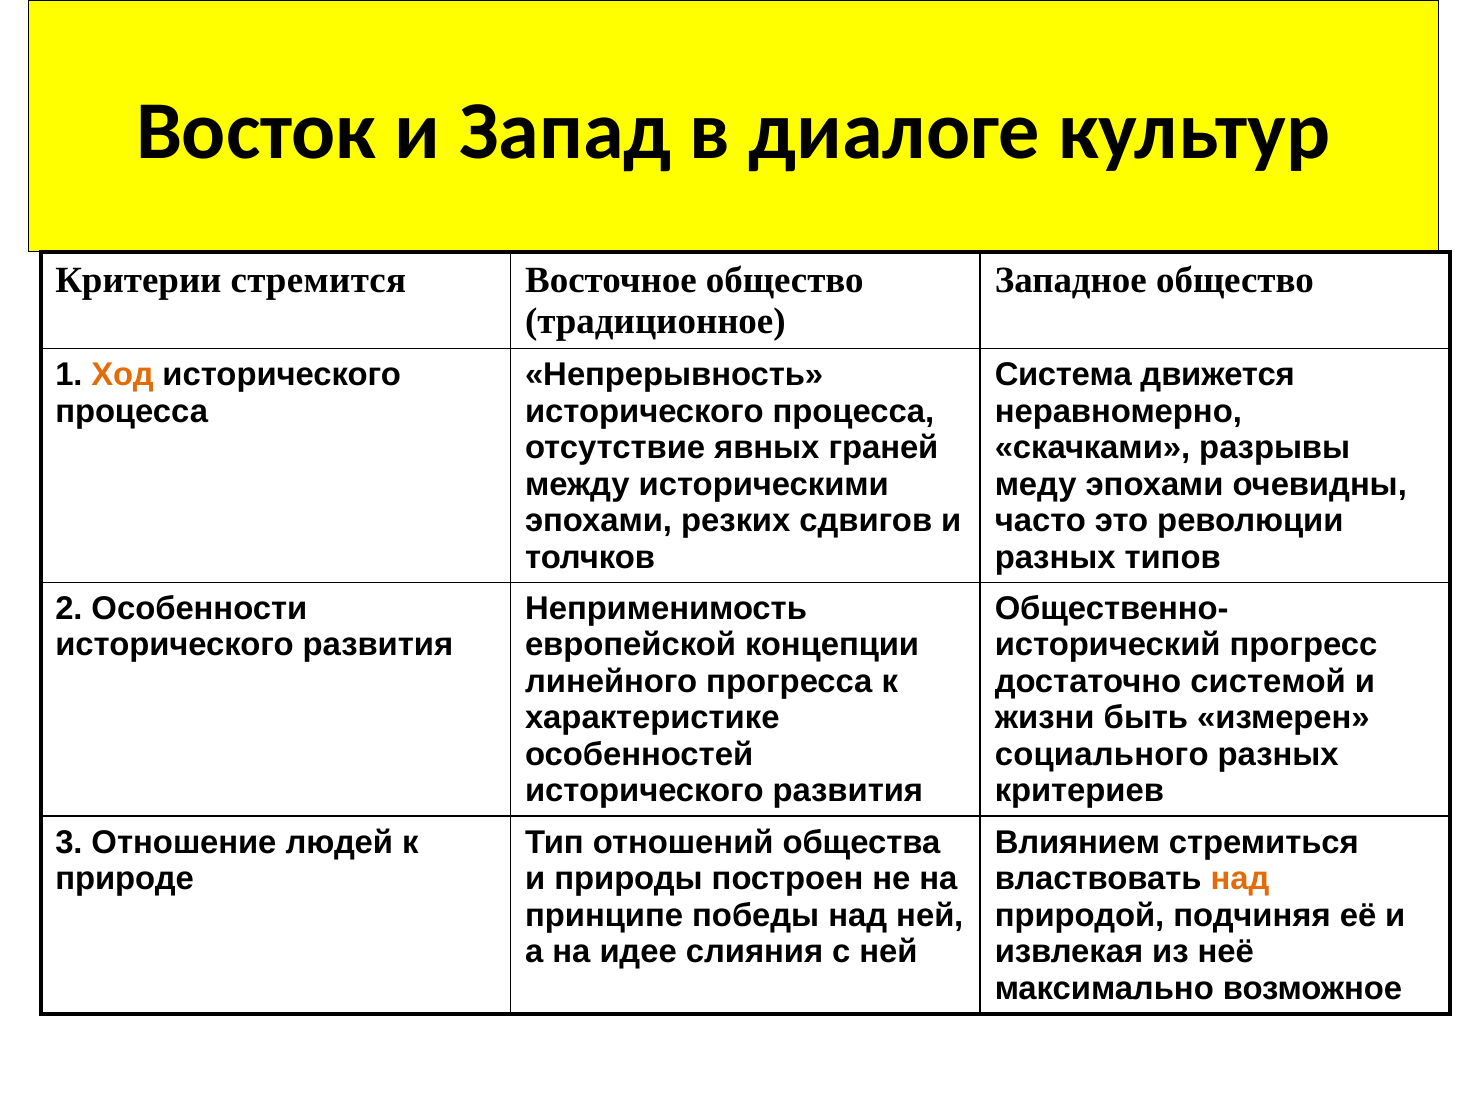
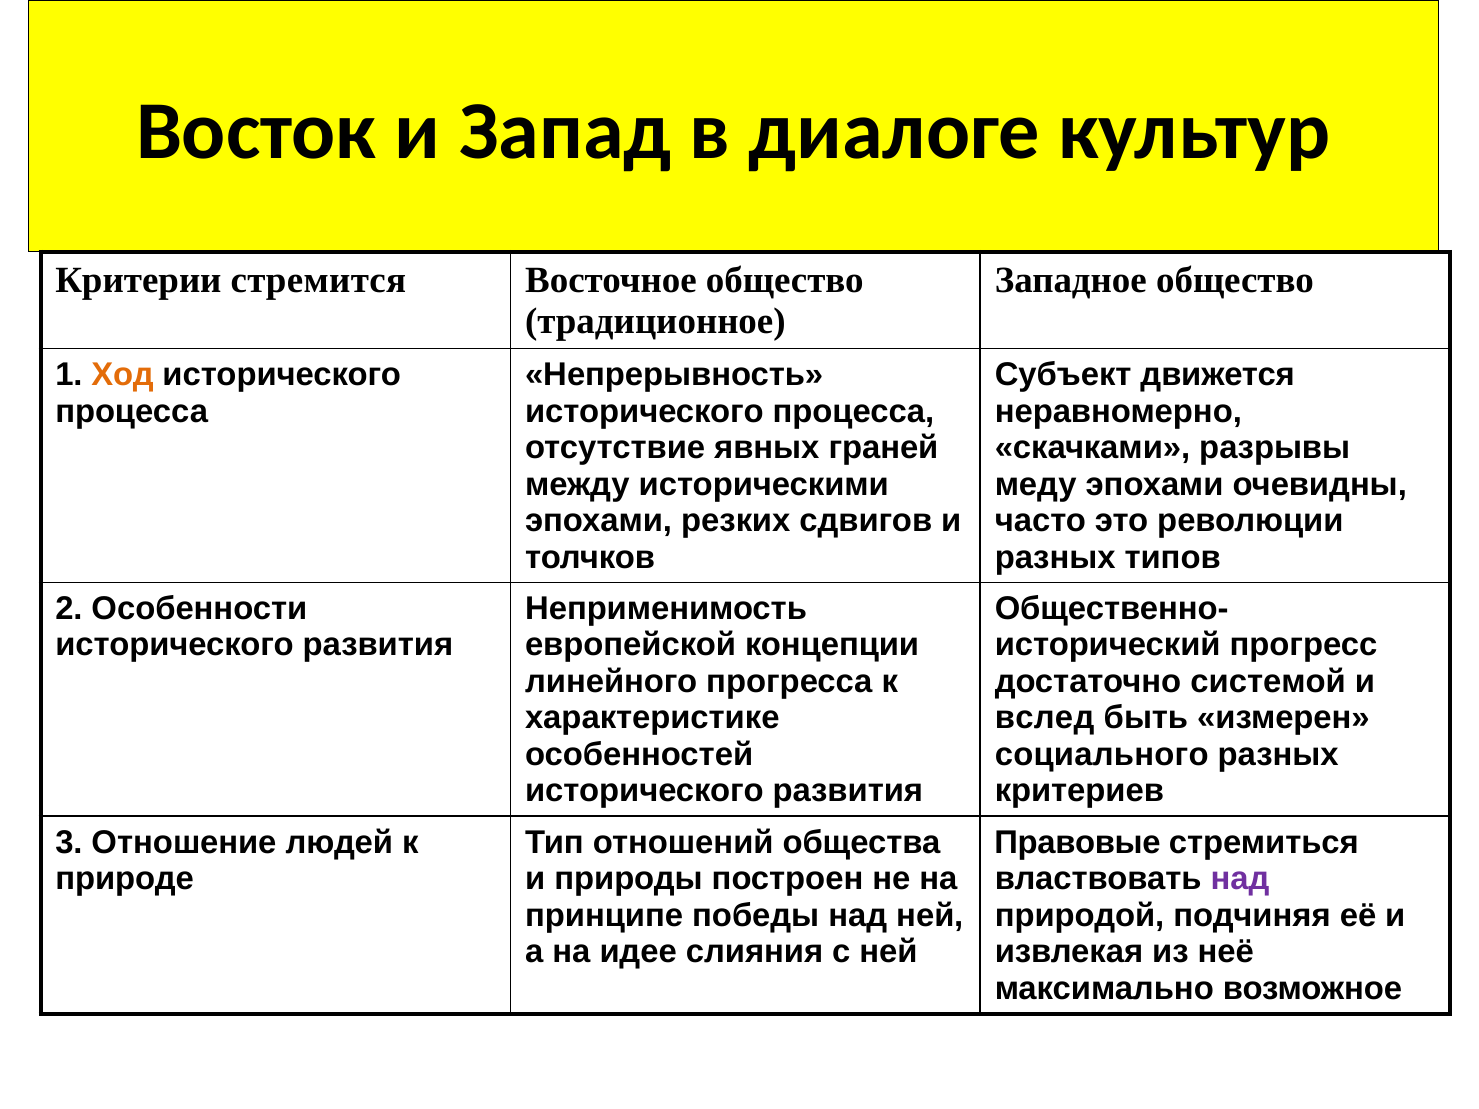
Система: Система -> Субъект (1063, 375)
жизни: жизни -> вслед (1045, 718)
Влиянием: Влиянием -> Правовые (1078, 843)
над colour: orange -> purple (1240, 879)
